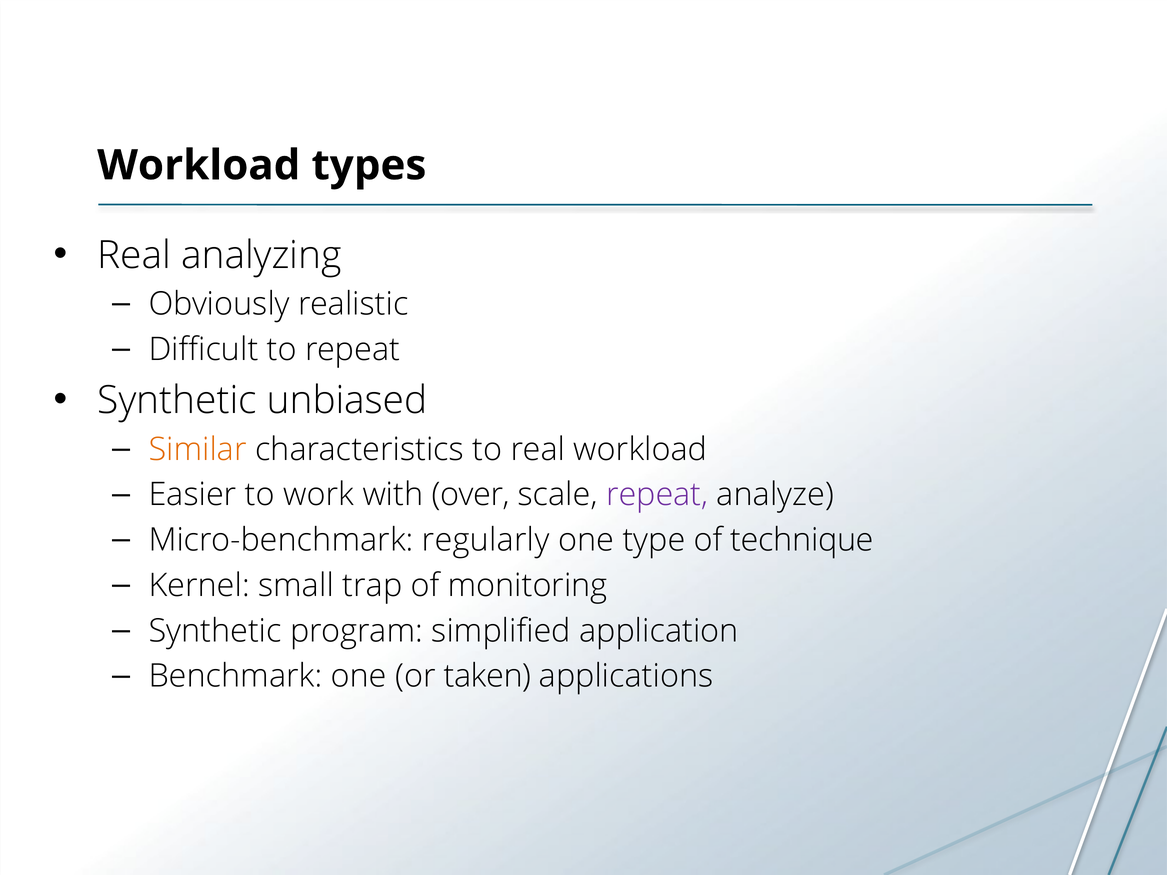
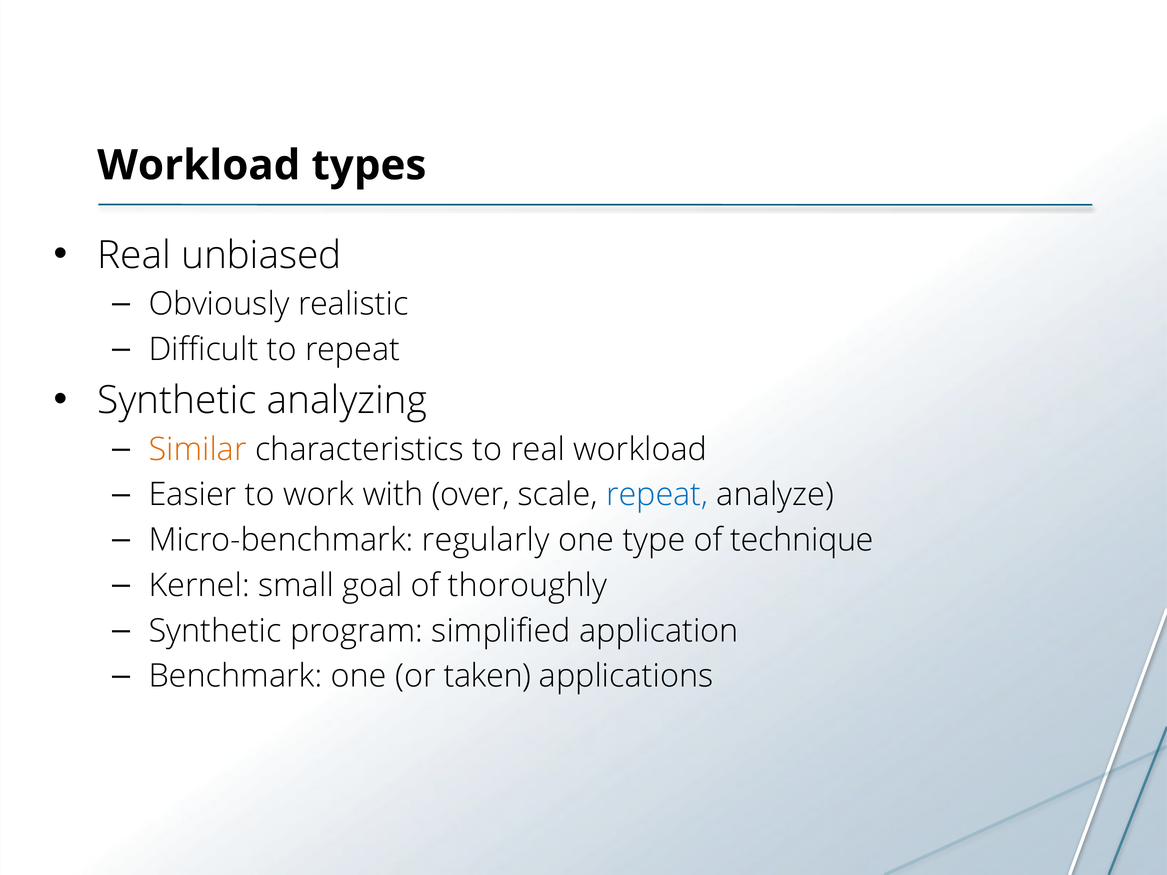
analyzing: analyzing -> unbiased (261, 255)
unbiased: unbiased -> analyzing (347, 401)
repeat colour: purple -> blue (657, 495)
trap: trap -> goal (372, 586)
monitoring: monitoring -> thoroughly (528, 586)
